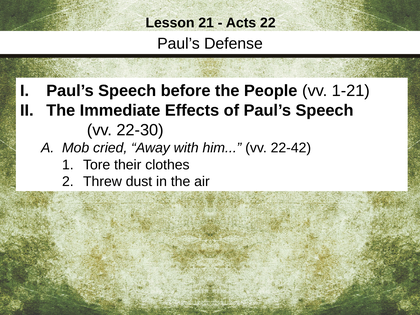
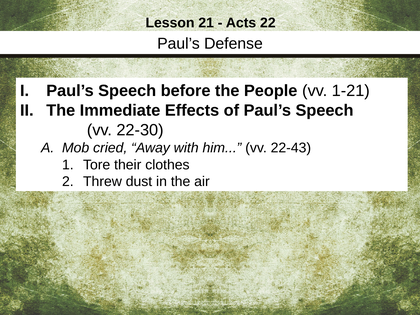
22-42: 22-42 -> 22-43 (291, 148)
